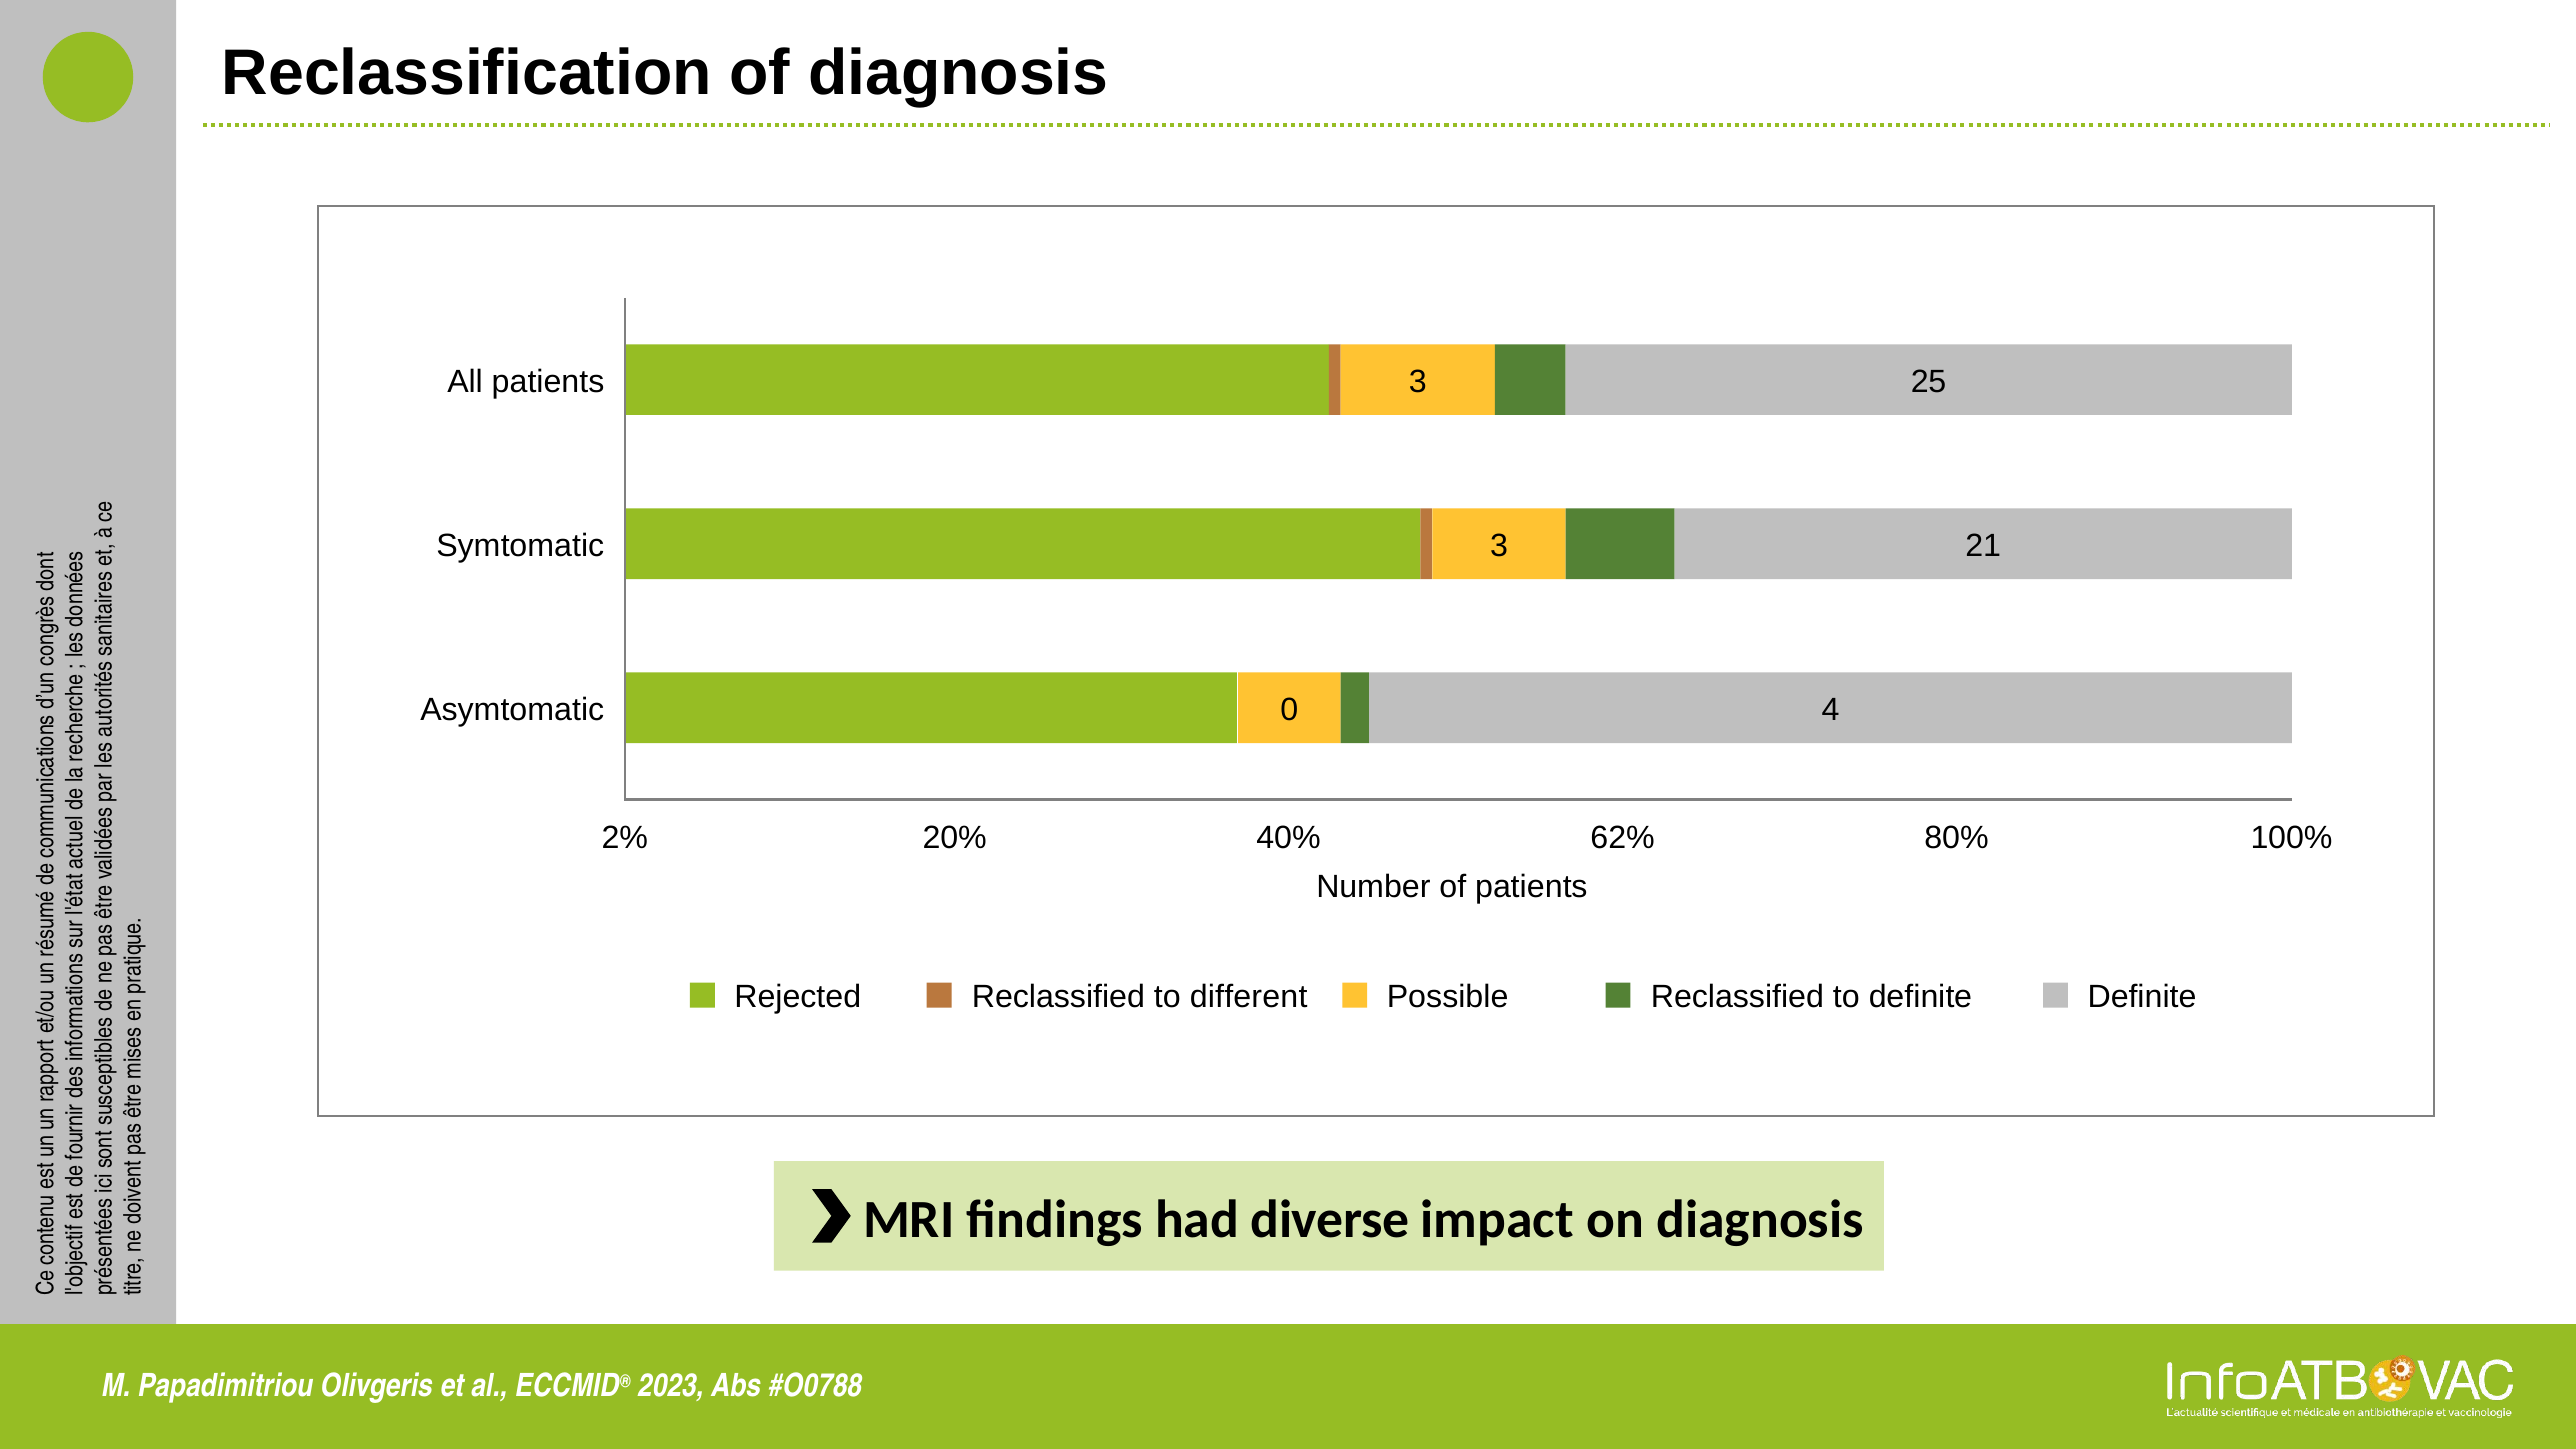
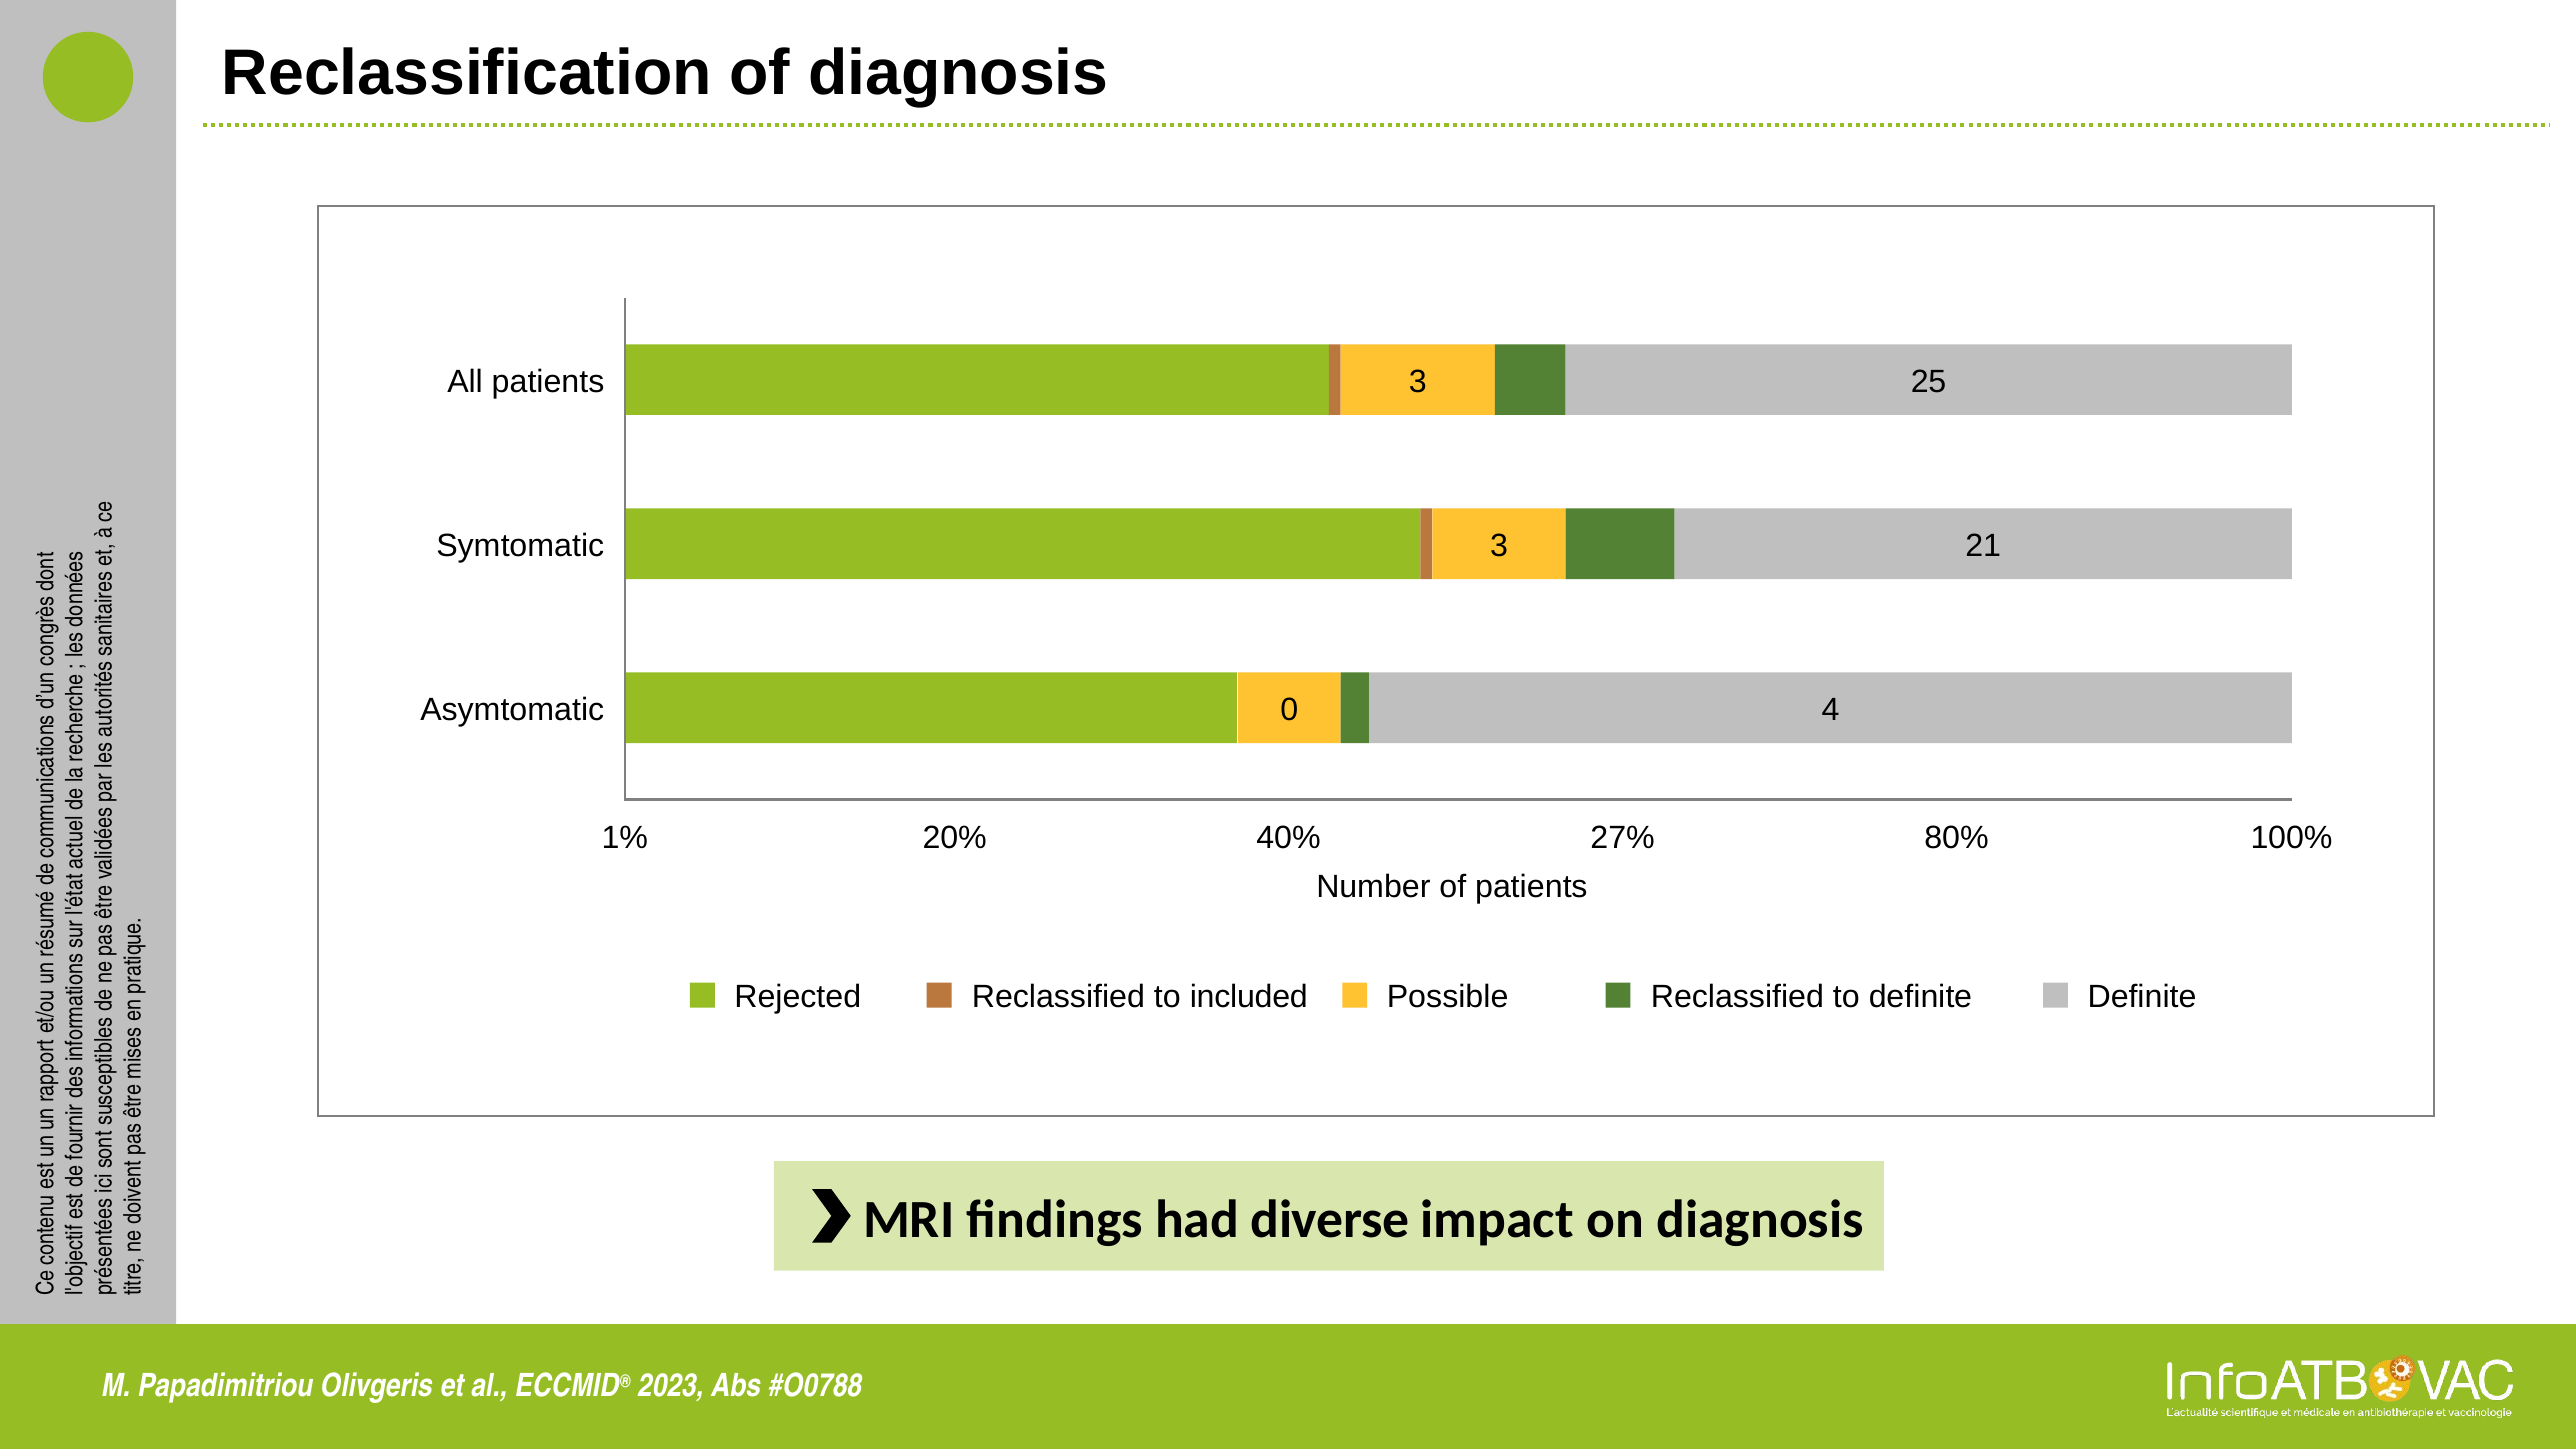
2%: 2% -> 1% (625, 838)
62%: 62% -> 27% (1623, 838)
different: different -> included (1249, 997)
